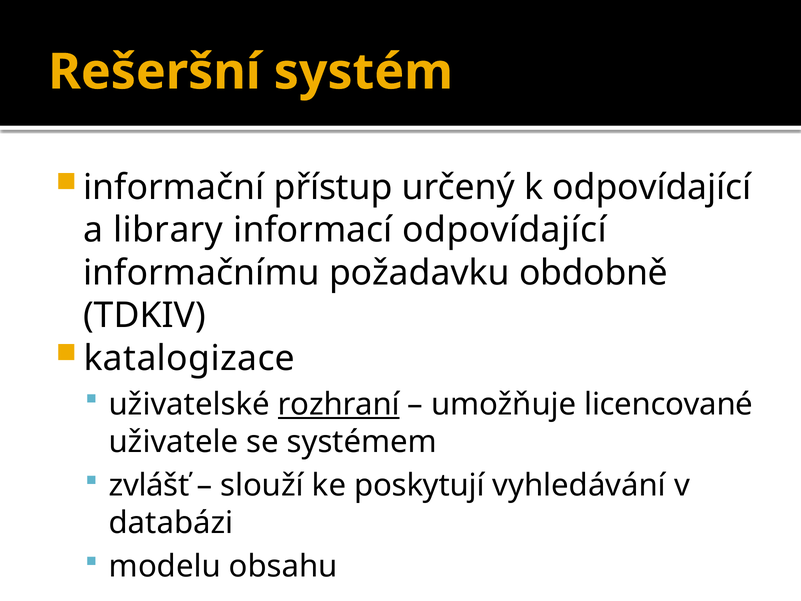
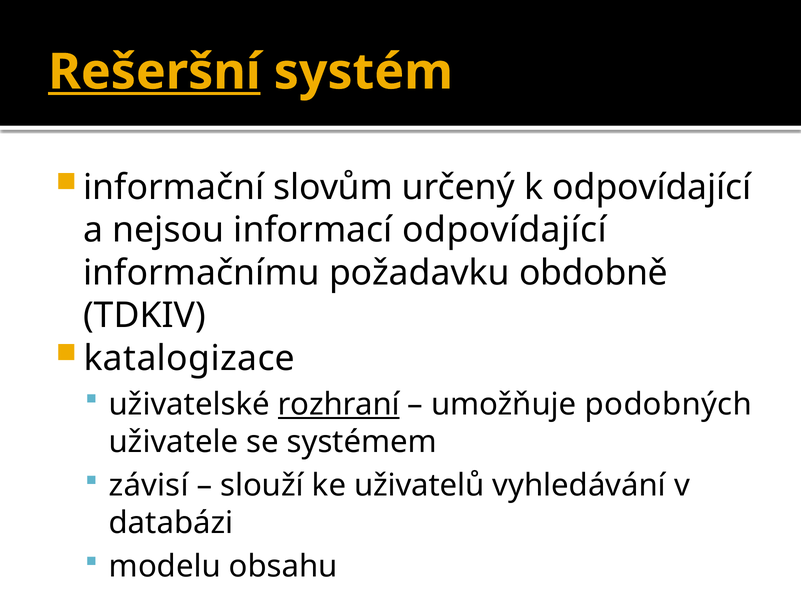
Rešeršní underline: none -> present (154, 72)
přístup: přístup -> slovům (333, 187)
library: library -> nejsou (168, 230)
licencované: licencované -> podobných (668, 404)
zvlášť: zvlášť -> závisí (149, 485)
poskytují: poskytují -> uživatelů (419, 485)
